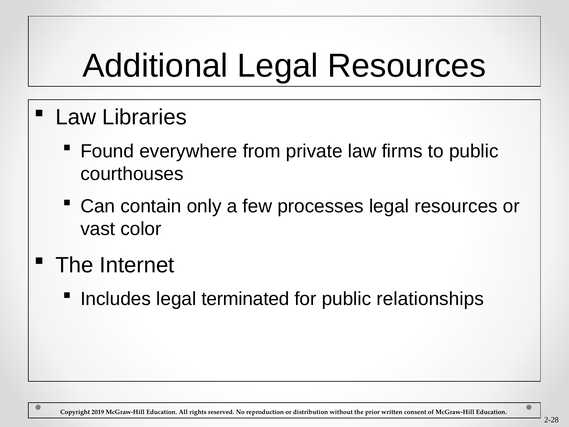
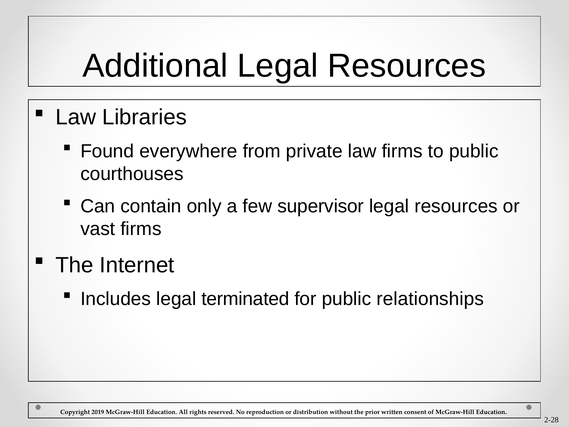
processes: processes -> supervisor (321, 206)
vast color: color -> firms (141, 229)
